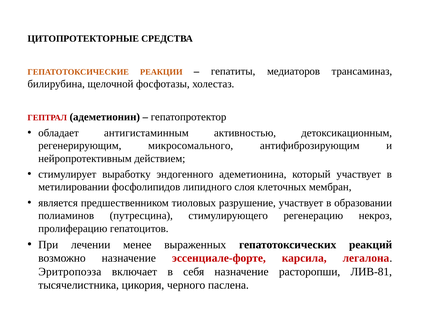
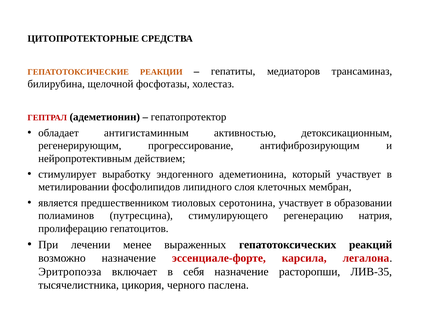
микросомального: микросомального -> прогрессирование (191, 146)
разрушение: разрушение -> серотонина (247, 203)
некроз: некроз -> натрия (375, 216)
ЛИВ-81: ЛИВ-81 -> ЛИВ-35 (371, 272)
